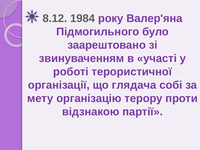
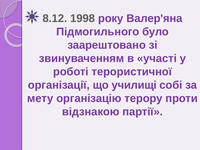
1984: 1984 -> 1998 (83, 18)
глядача: глядача -> училищі (134, 85)
